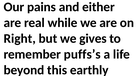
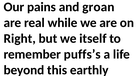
either: either -> groan (98, 7)
gives: gives -> itself (93, 39)
